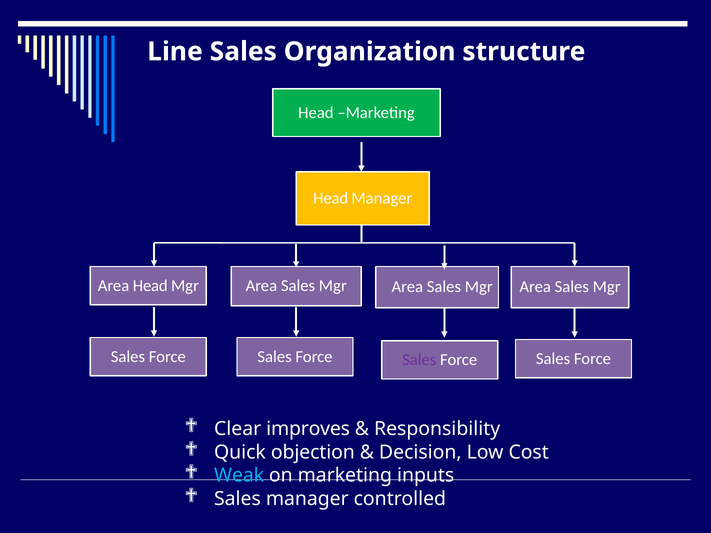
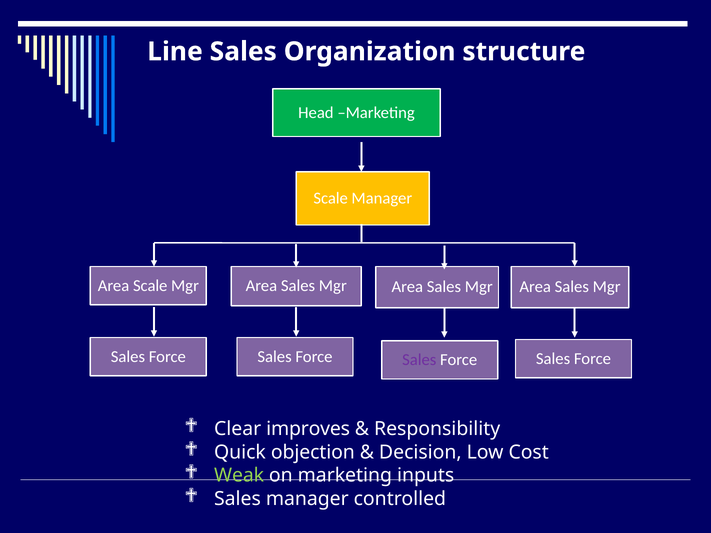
Head: Head -> Scale (331, 198)
Area Head: Head -> Scale (150, 286)
Weak colour: light blue -> light green (239, 476)
